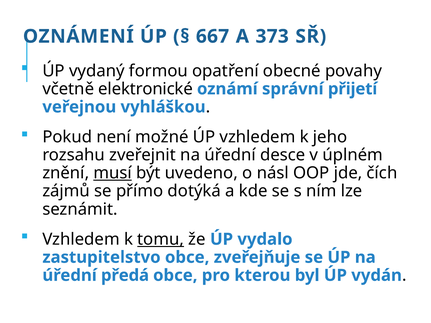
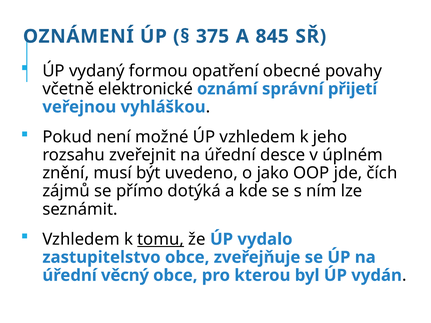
667: 667 -> 375 (213, 36)
373: 373 -> 845 (272, 36)
musí underline: present -> none (113, 173)
násl: násl -> jako (273, 173)
předá: předá -> věcný (125, 276)
